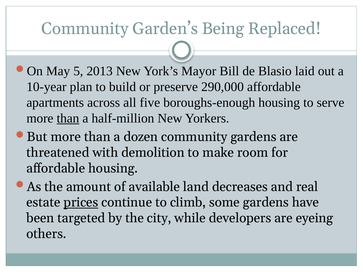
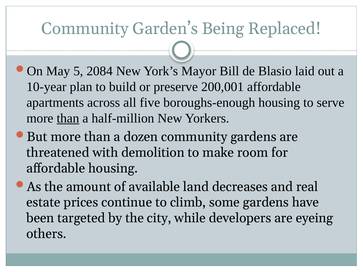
2013: 2013 -> 2084 (100, 71)
290,000: 290,000 -> 200,001 (223, 87)
prices underline: present -> none (81, 203)
